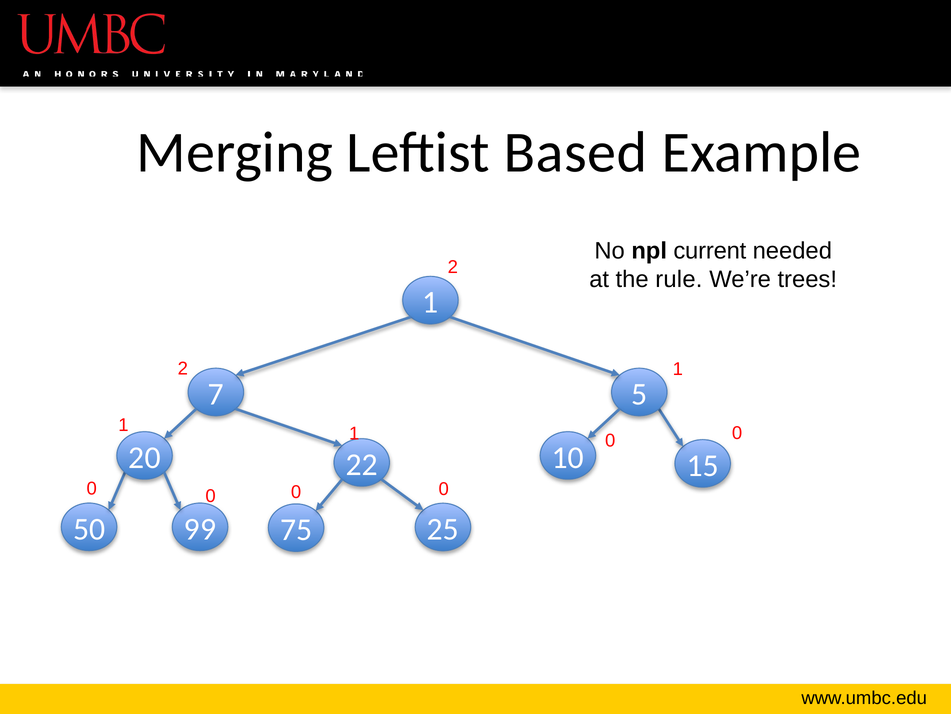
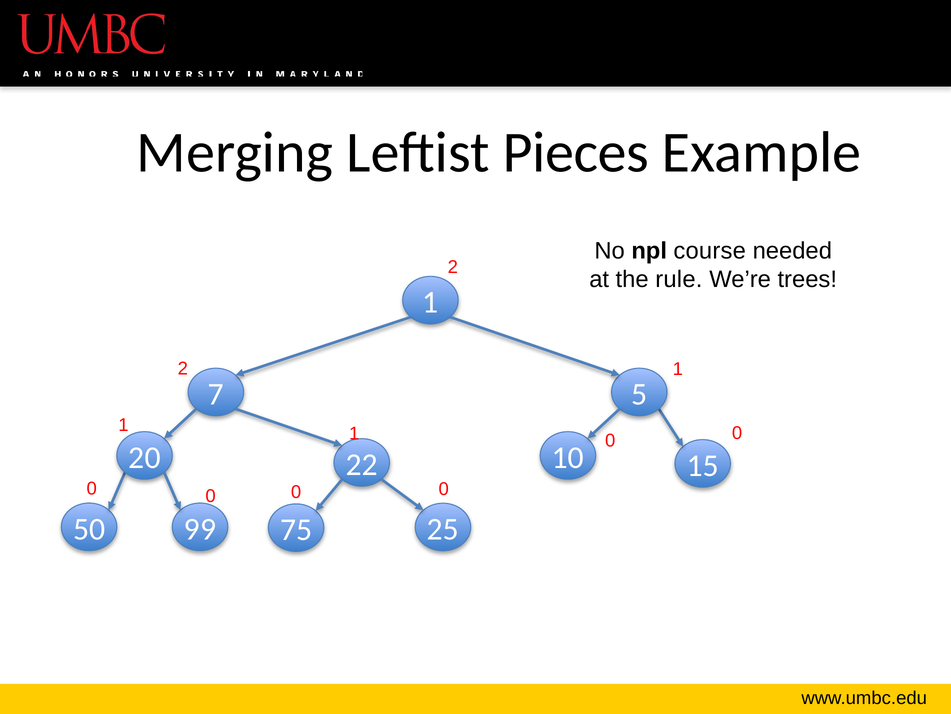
Based: Based -> Pieces (576, 152)
current: current -> course (710, 250)
